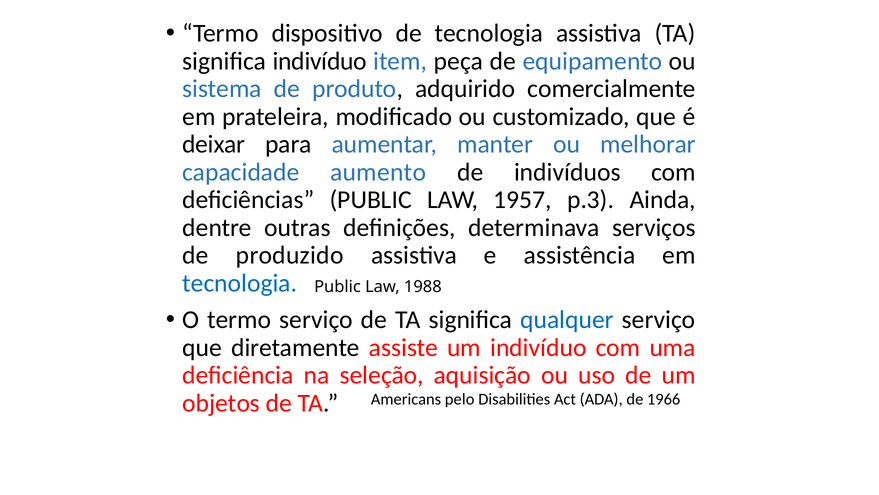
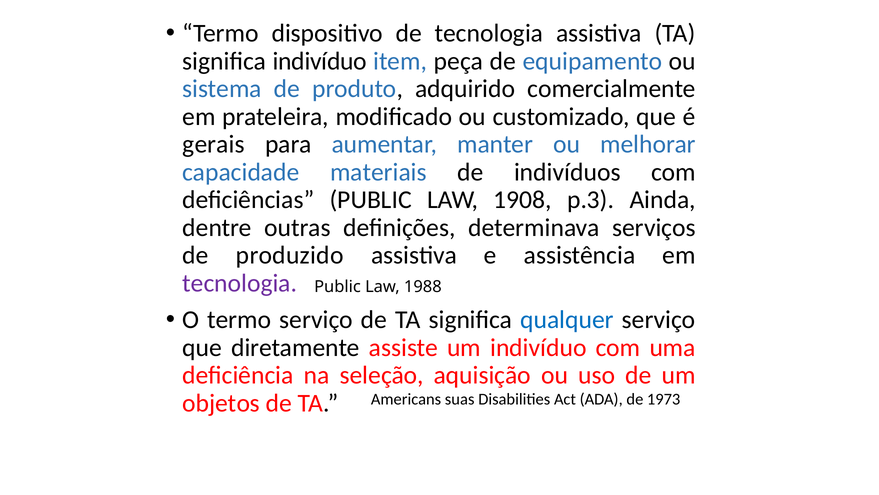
deixar: deixar -> gerais (214, 144)
aumento: aumento -> materiais (378, 172)
1957: 1957 -> 1908 (523, 200)
tecnologia colour: blue -> purple (240, 283)
pelo: pelo -> suas (460, 399)
1966: 1966 -> 1973 (664, 399)
